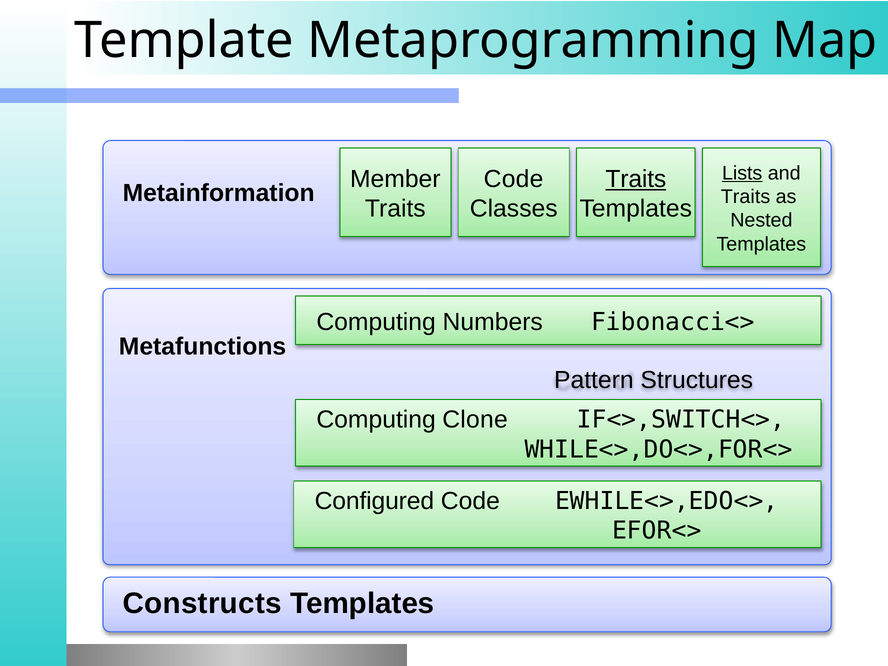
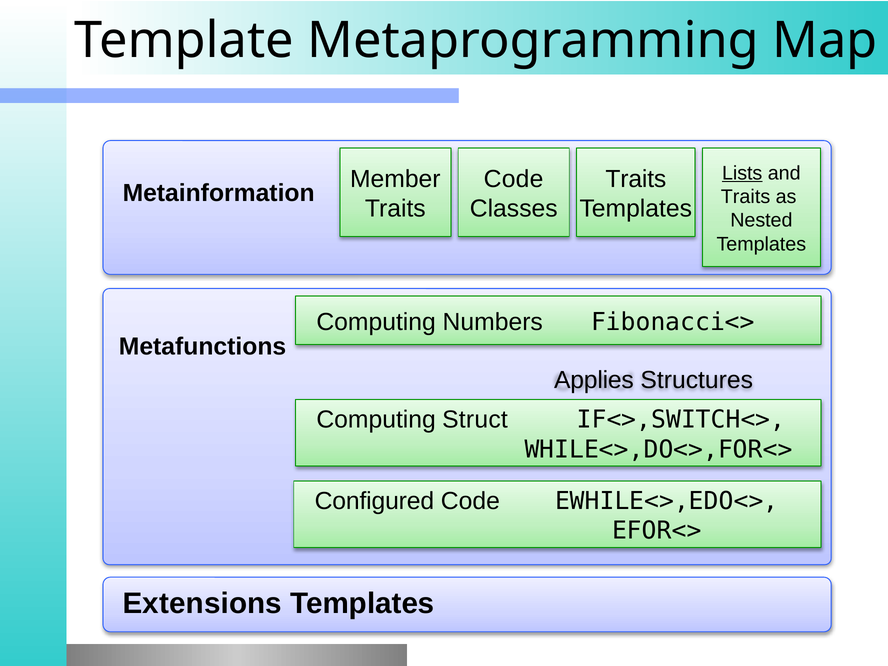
Traits underline: present -> none (636, 179)
Pattern: Pattern -> Applies (594, 380)
Clone: Clone -> Struct (475, 420)
Constructs: Constructs -> Extensions (202, 604)
